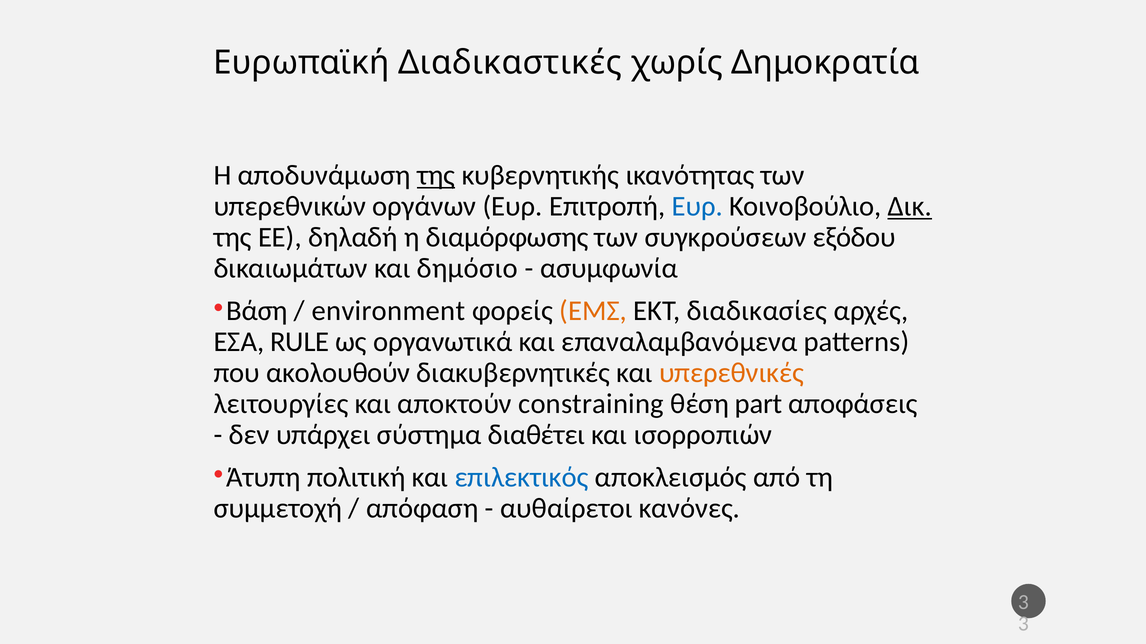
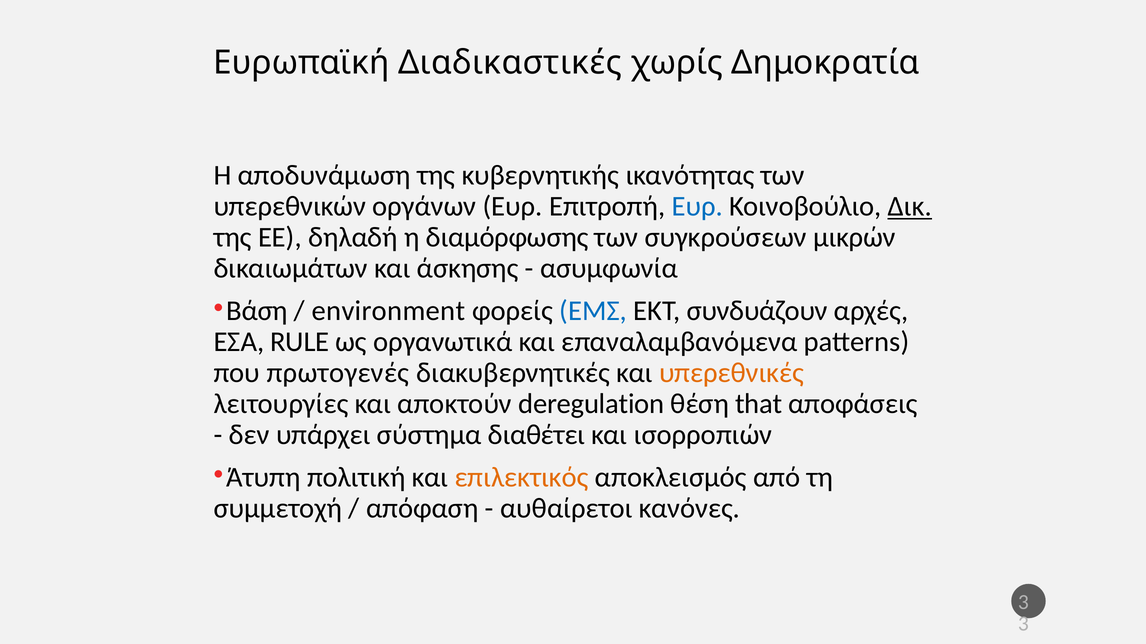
της underline: present -> none (436, 175)
εξόδου: εξόδου -> μικρών (854, 237)
δημόσιο: δημόσιο -> άσκησης (468, 268)
ΕΜΣ colour: orange -> blue (593, 311)
διαδικασίες: διαδικασίες -> συνδυάζουν (757, 311)
ακολουθούν: ακολουθούν -> πρωτογενές (338, 373)
constraining: constraining -> deregulation (591, 404)
part: part -> that (759, 404)
επιλεκτικός colour: blue -> orange (522, 477)
